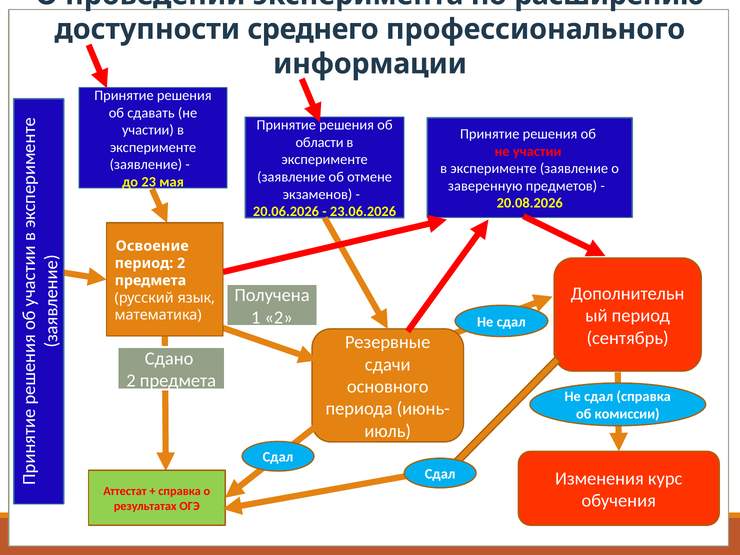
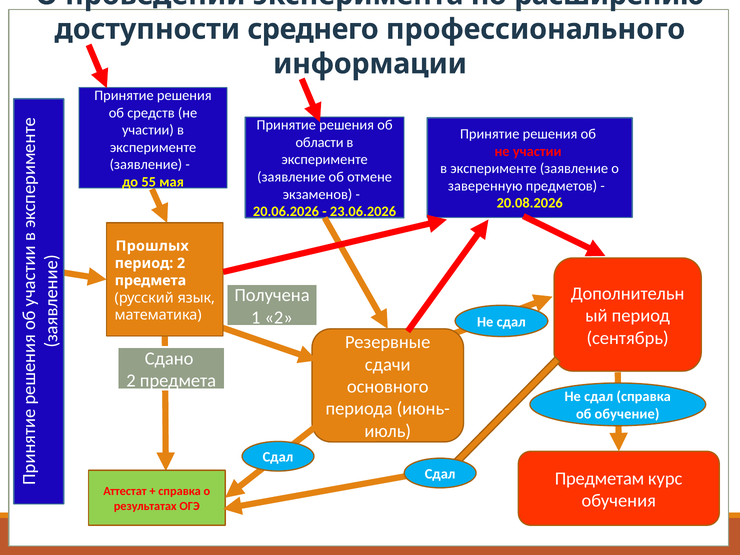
сдавать: сдавать -> средств (151, 113)
23: 23 -> 55 (149, 182)
Освоение: Освоение -> Прошлых (152, 246)
комиссии: комиссии -> обучение (627, 414)
Изменения: Изменения -> Предметам (599, 478)
